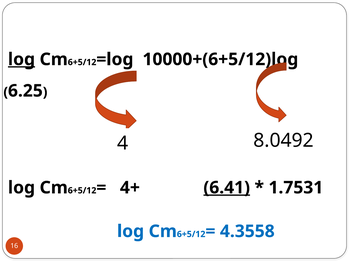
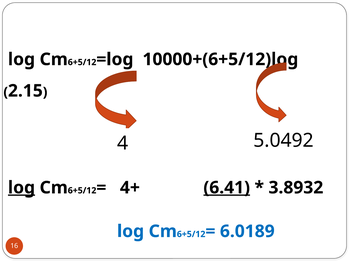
log underline: present -> none (22, 59)
6.25: 6.25 -> 2.15 (25, 91)
8.0492: 8.0492 -> 5.0492 (284, 140)
log underline: none -> present (22, 187)
1.7531: 1.7531 -> 3.8932 (296, 187)
4.3558: 4.3558 -> 6.0189 (247, 231)
